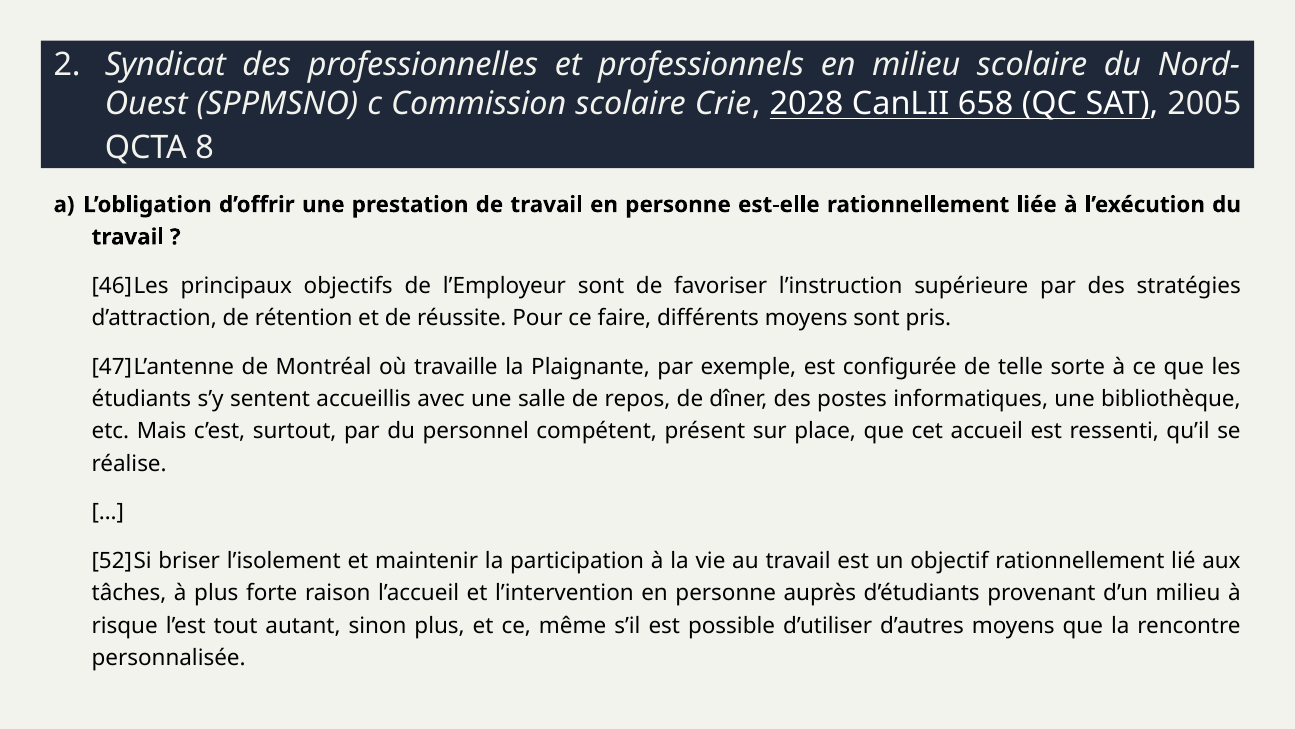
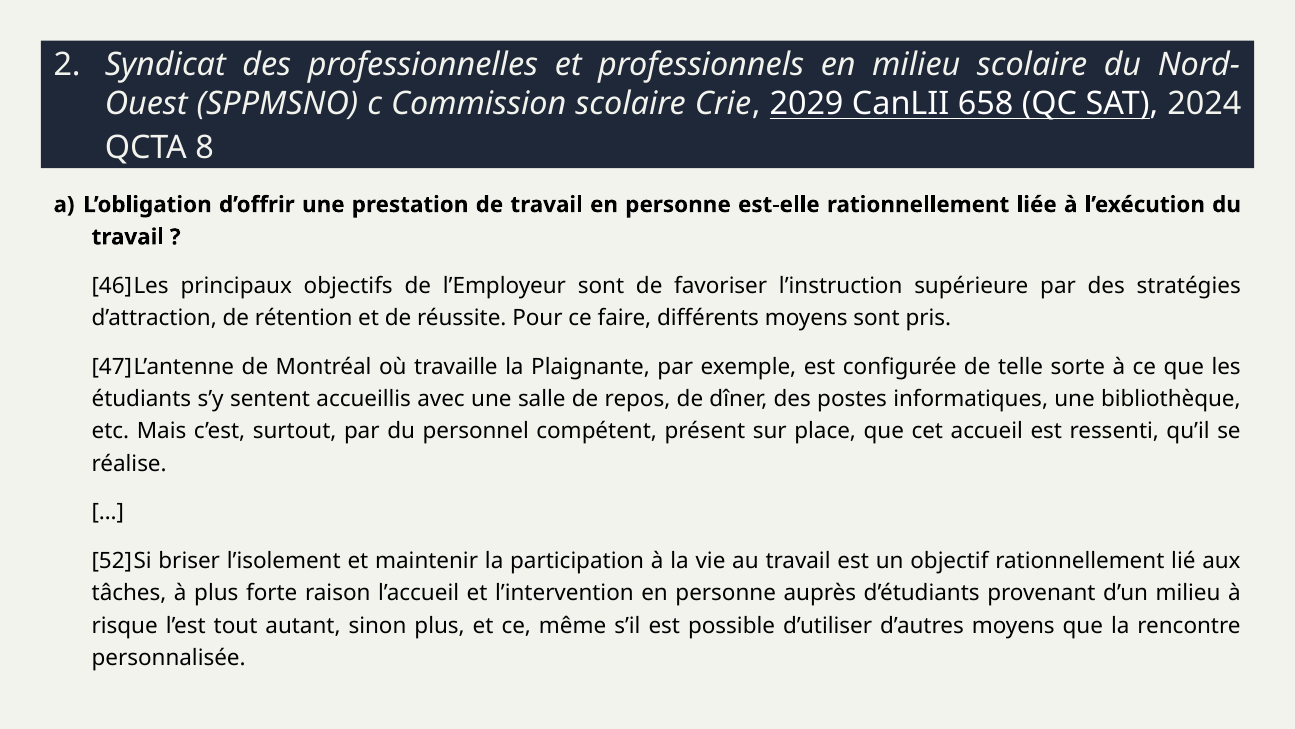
2028: 2028 -> 2029 (807, 104)
2005: 2005 -> 2024 (1204, 104)
